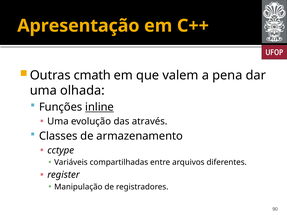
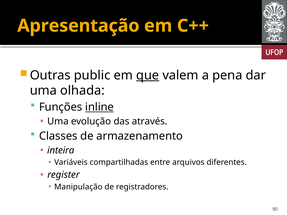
cmath: cmath -> public (92, 75)
que underline: none -> present (148, 75)
cctype: cctype -> inteira (61, 150)
